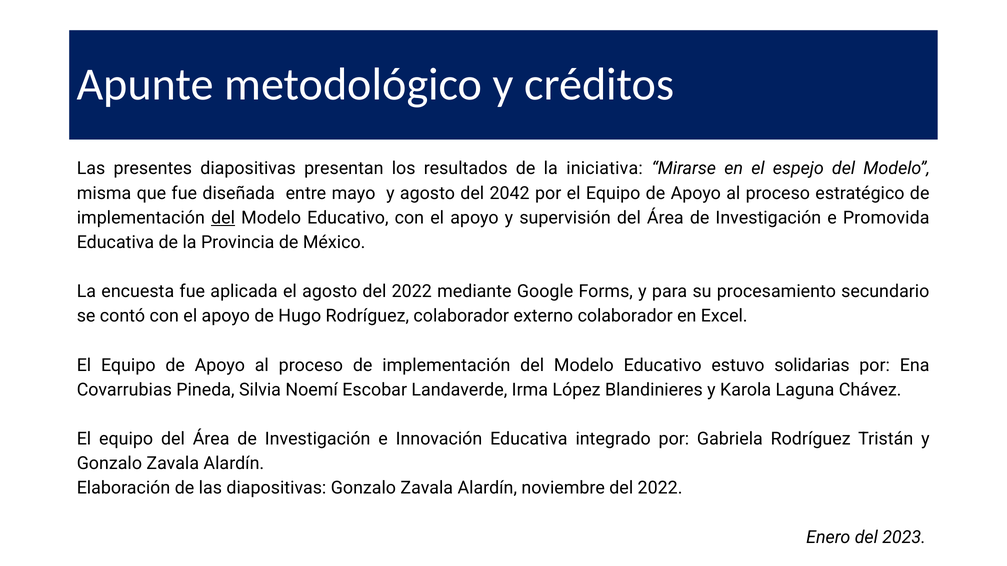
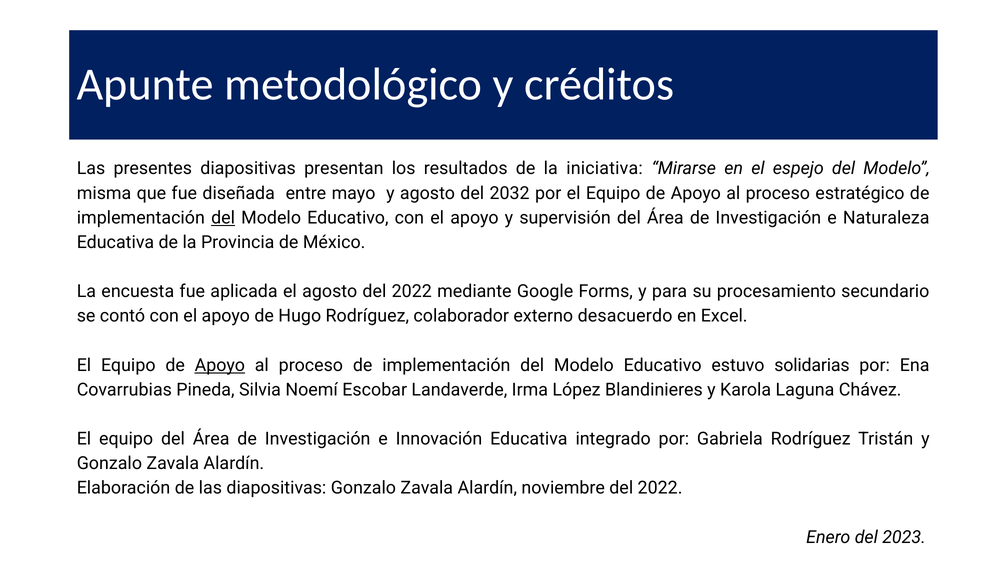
2042: 2042 -> 2032 (510, 193)
Promovida: Promovida -> Naturaleza (886, 218)
externo colaborador: colaborador -> desacuerdo (625, 316)
Apoyo underline: none -> present (220, 365)
